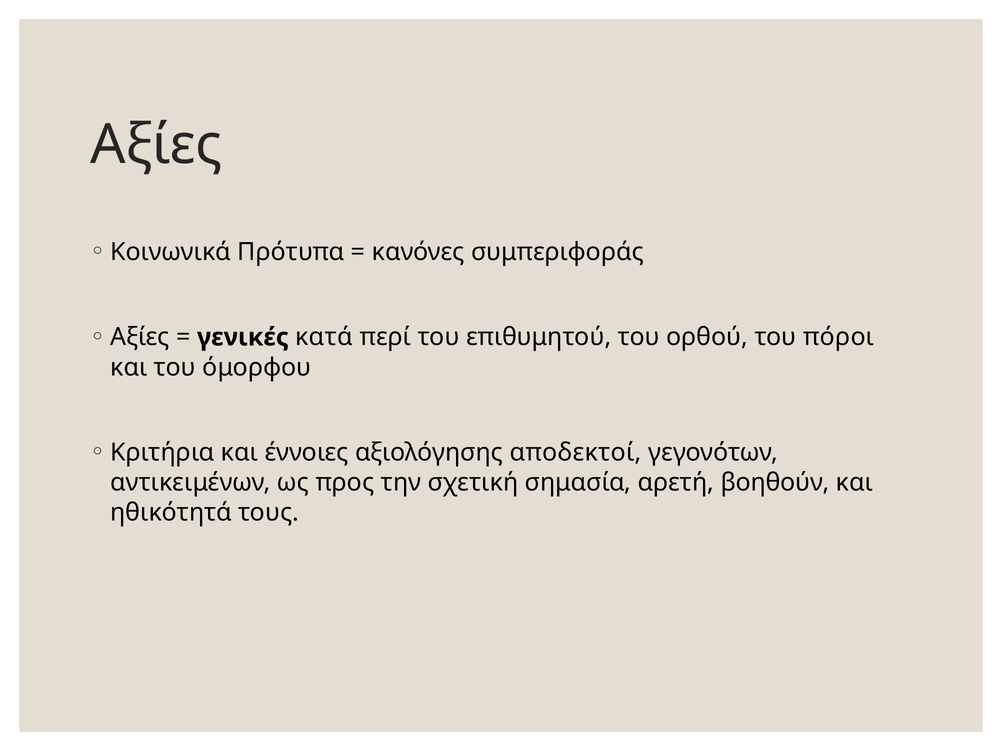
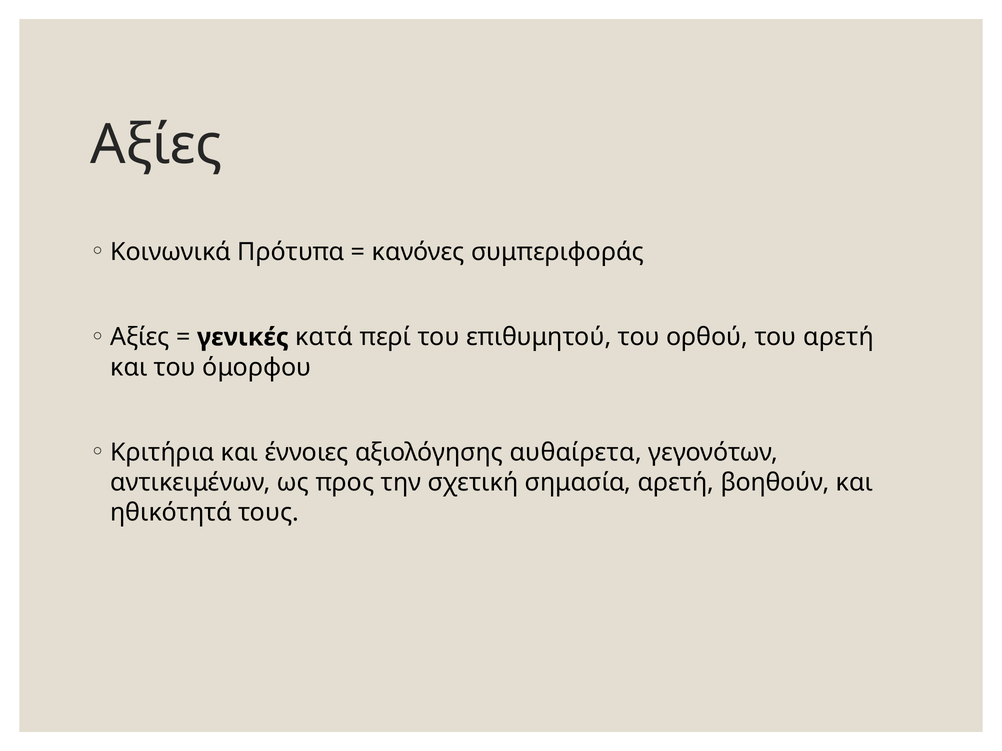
του πόροι: πόροι -> αρετή (839, 337)
αποδεκτοί: αποδεκτοί -> αυθαίρετα (576, 453)
